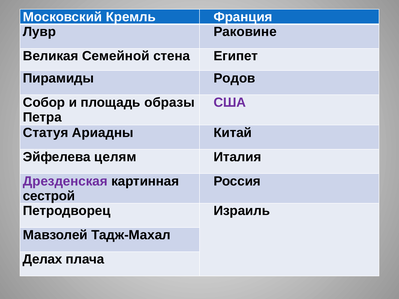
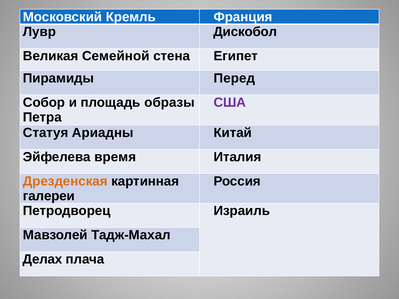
Раковине: Раковине -> Дискобол (245, 32)
Родов: Родов -> Перед (234, 78)
целям: целям -> время (115, 157)
Дрезденская colour: purple -> orange (65, 181)
сестрой: сестрой -> галереи (49, 196)
